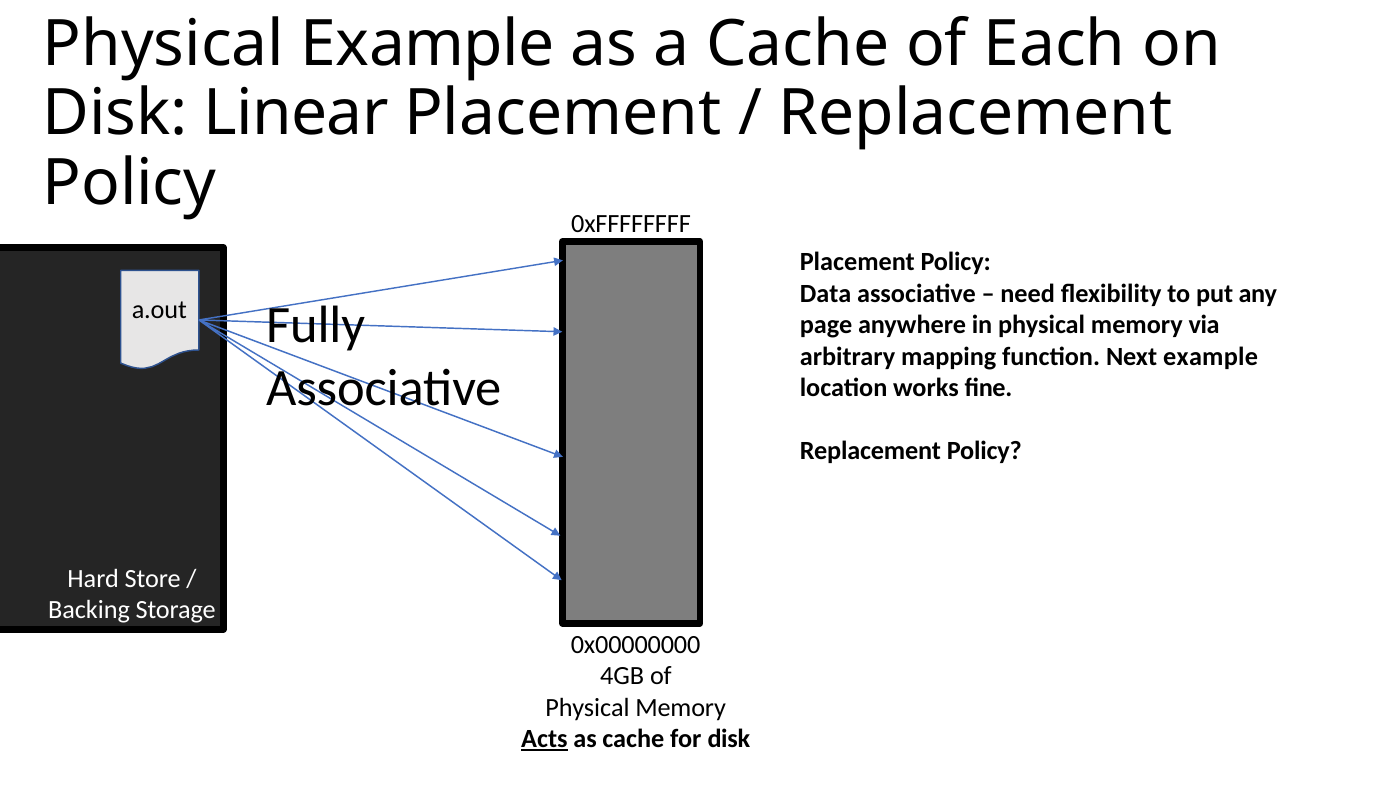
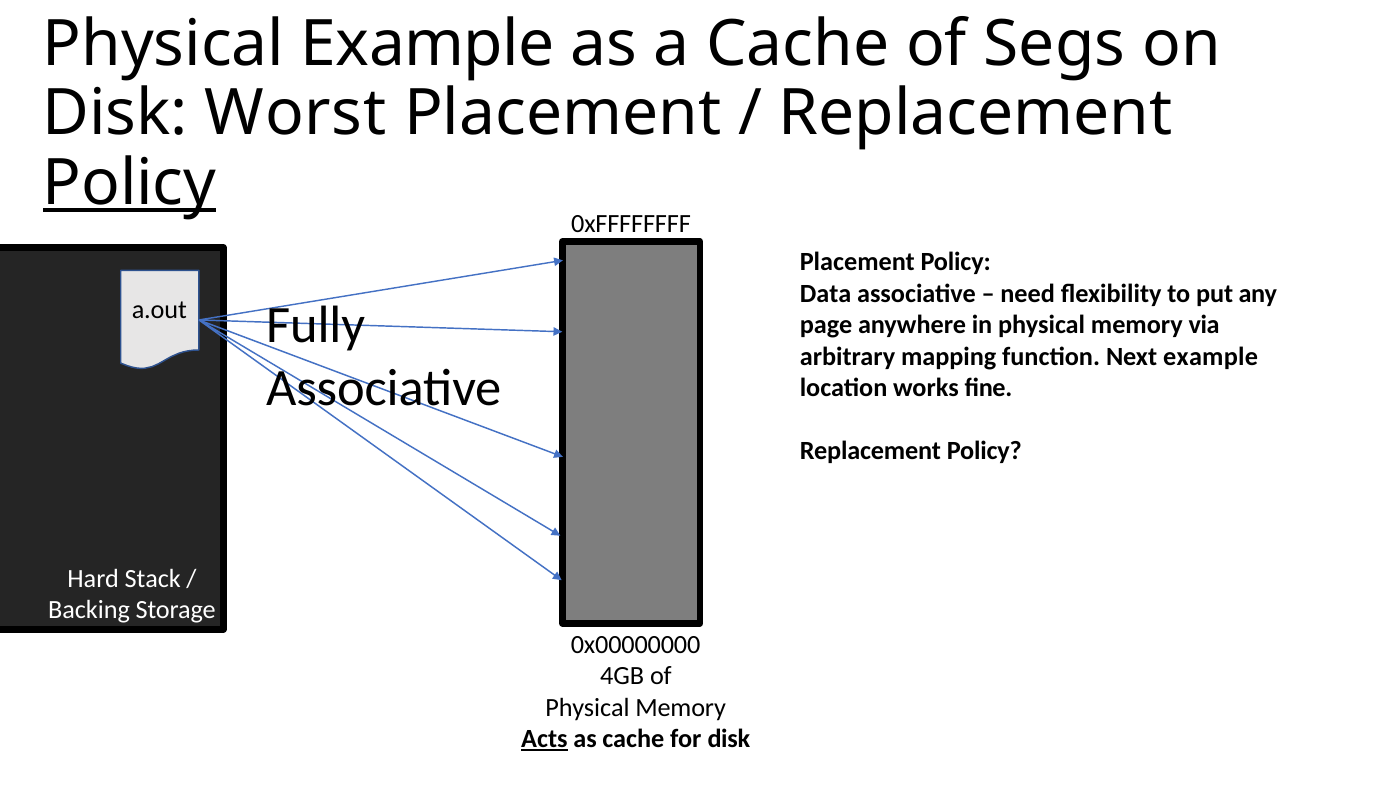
Each: Each -> Segs (1055, 44)
Linear: Linear -> Worst (295, 114)
Policy underline: none -> present (129, 183)
Store: Store -> Stack (153, 579)
